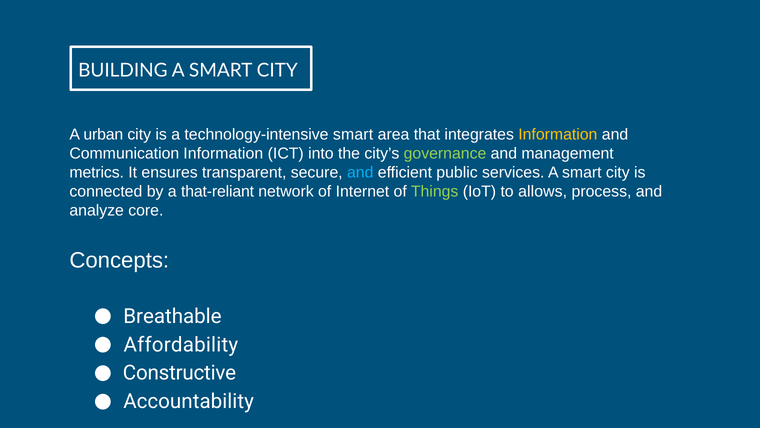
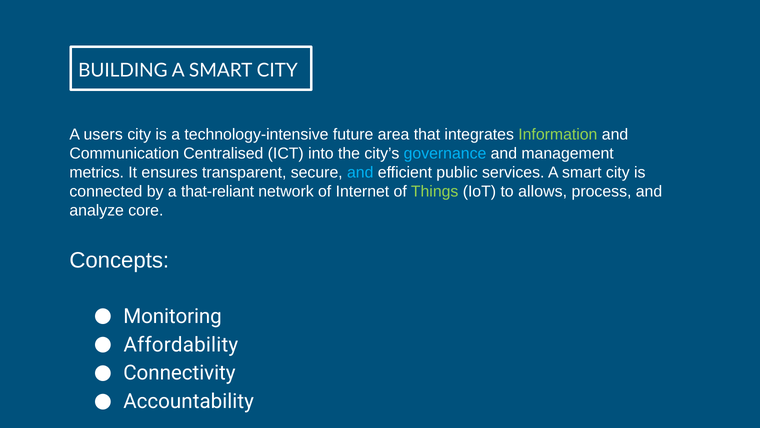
urban: urban -> users (103, 134)
technology-intensive smart: smart -> future (353, 134)
Information colour: yellow -> light green (558, 134)
Communication Information: Information -> Centralised (223, 153)
governance colour: light green -> light blue (445, 153)
Breathable: Breathable -> Monitoring (172, 316)
Constructive: Constructive -> Connectivity (179, 373)
